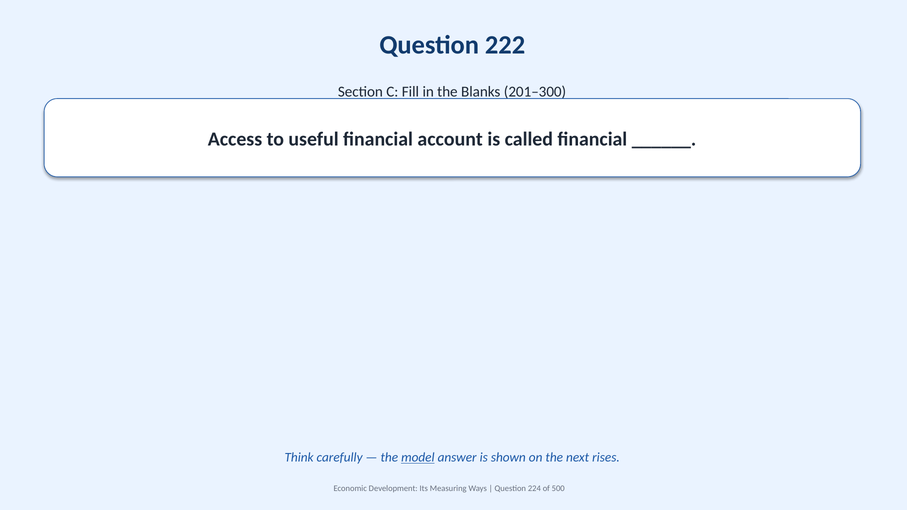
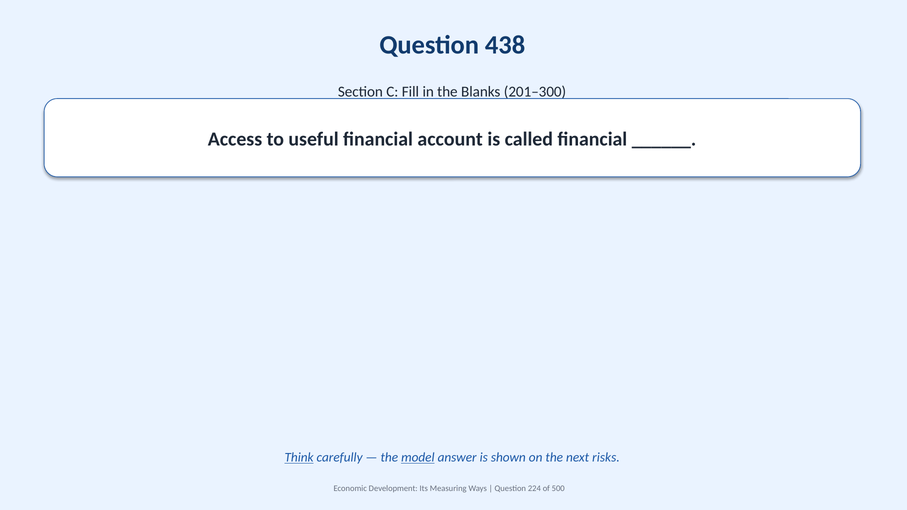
222: 222 -> 438 (505, 45)
Think underline: none -> present (299, 458)
rises: rises -> risks (606, 458)
